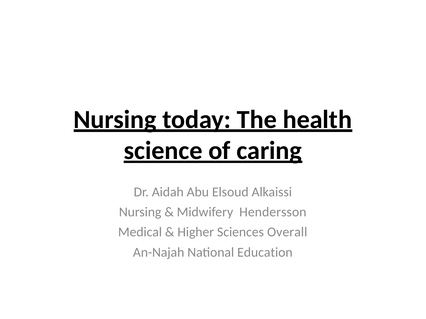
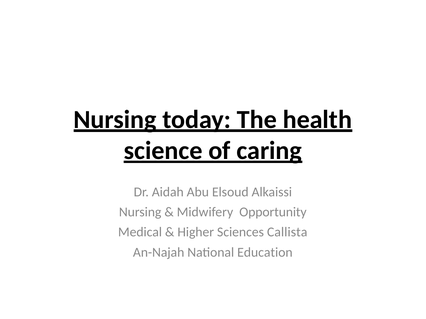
Hendersson: Hendersson -> Opportunity (273, 212)
Overall: Overall -> Callista (287, 233)
